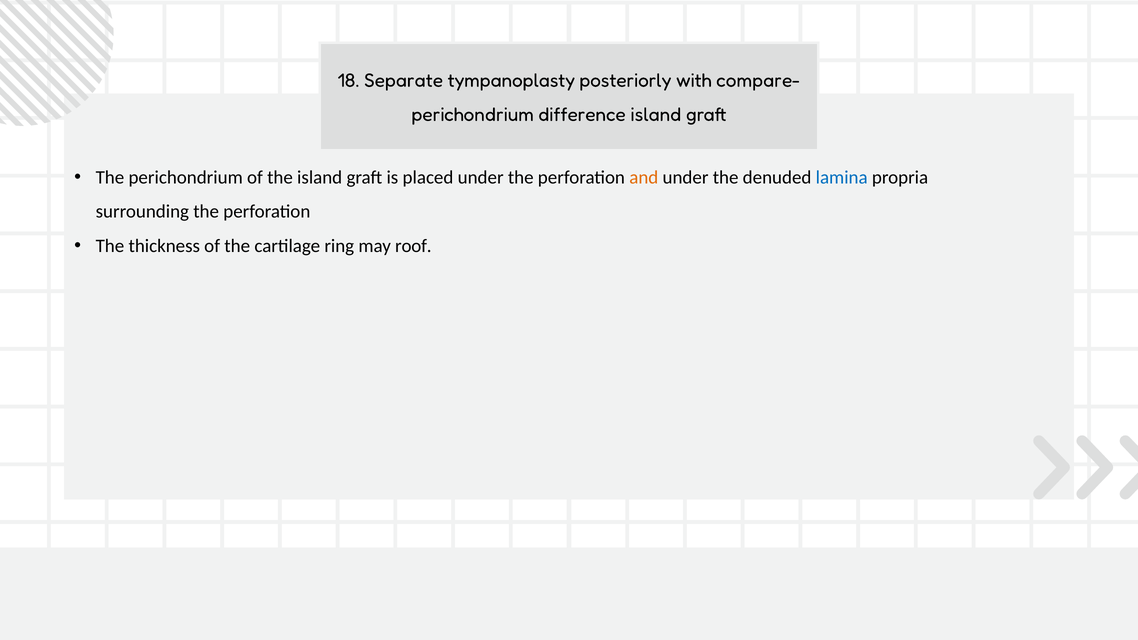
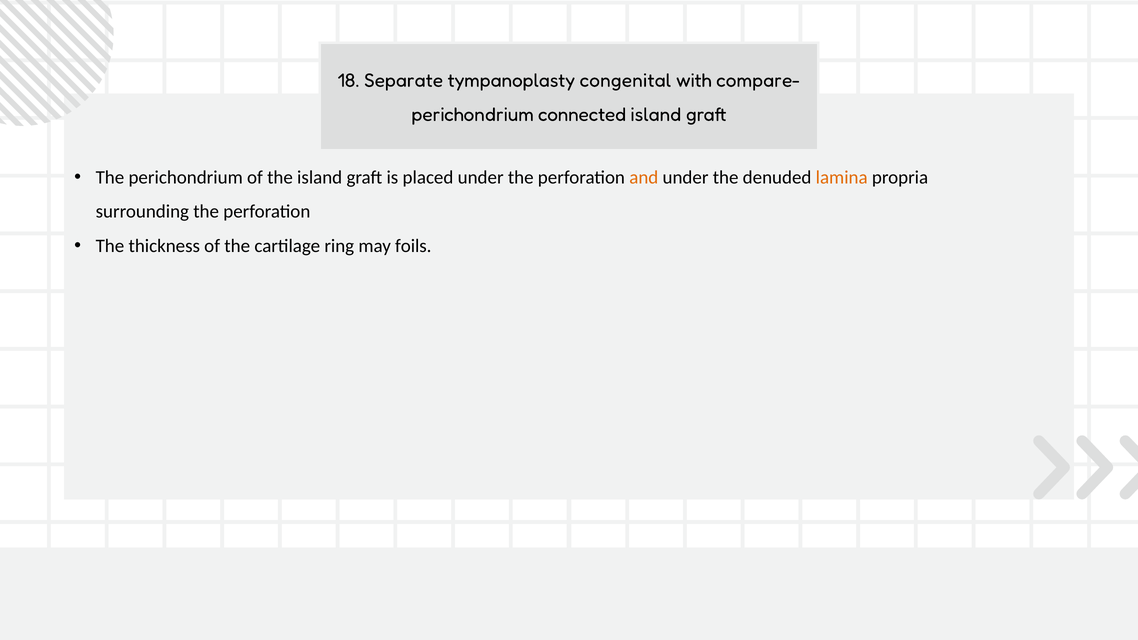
posteriorly: posteriorly -> congenital (625, 80)
difference: difference -> connected (582, 115)
lamina colour: blue -> orange (842, 178)
roof: roof -> foils (413, 246)
